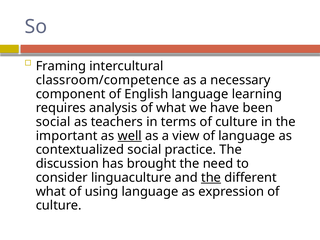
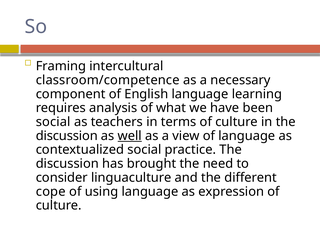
important: important -> discussion (67, 136)
the underline: present -> none (211, 178)
what: what -> cope (51, 192)
